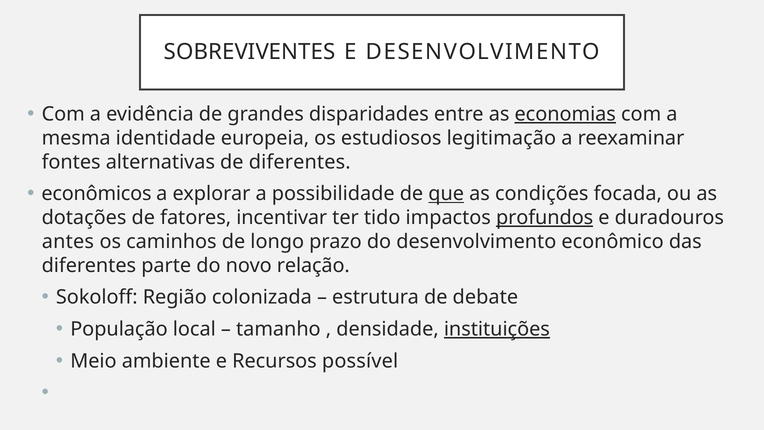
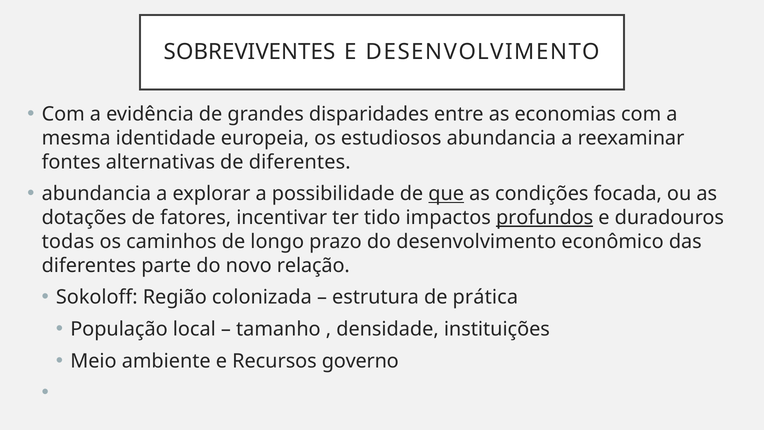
economias underline: present -> none (565, 114)
estudiosos legitimação: legitimação -> abundancia (501, 138)
econômicos: econômicos -> abundancia (96, 194)
antes: antes -> todas (68, 241)
debate: debate -> prática (485, 297)
instituições underline: present -> none (497, 329)
possível: possível -> governo (360, 361)
